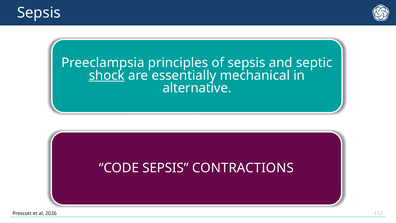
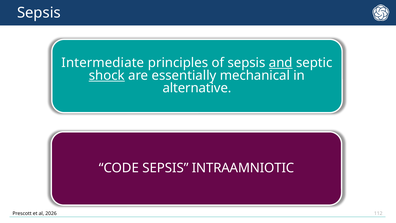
Preeclampsia: Preeclampsia -> Intermediate (103, 63)
and underline: none -> present (281, 63)
CONTRACTIONS: CONTRACTIONS -> INTRAAMNIOTIC (243, 168)
